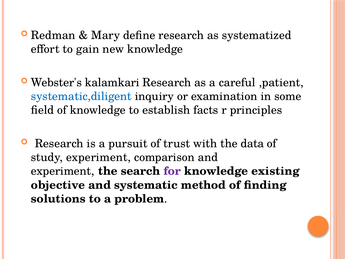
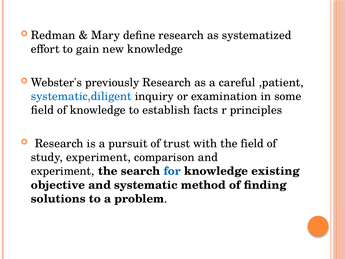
kalamkari: kalamkari -> previously (112, 82)
the data: data -> field (252, 143)
for colour: purple -> blue (172, 171)
